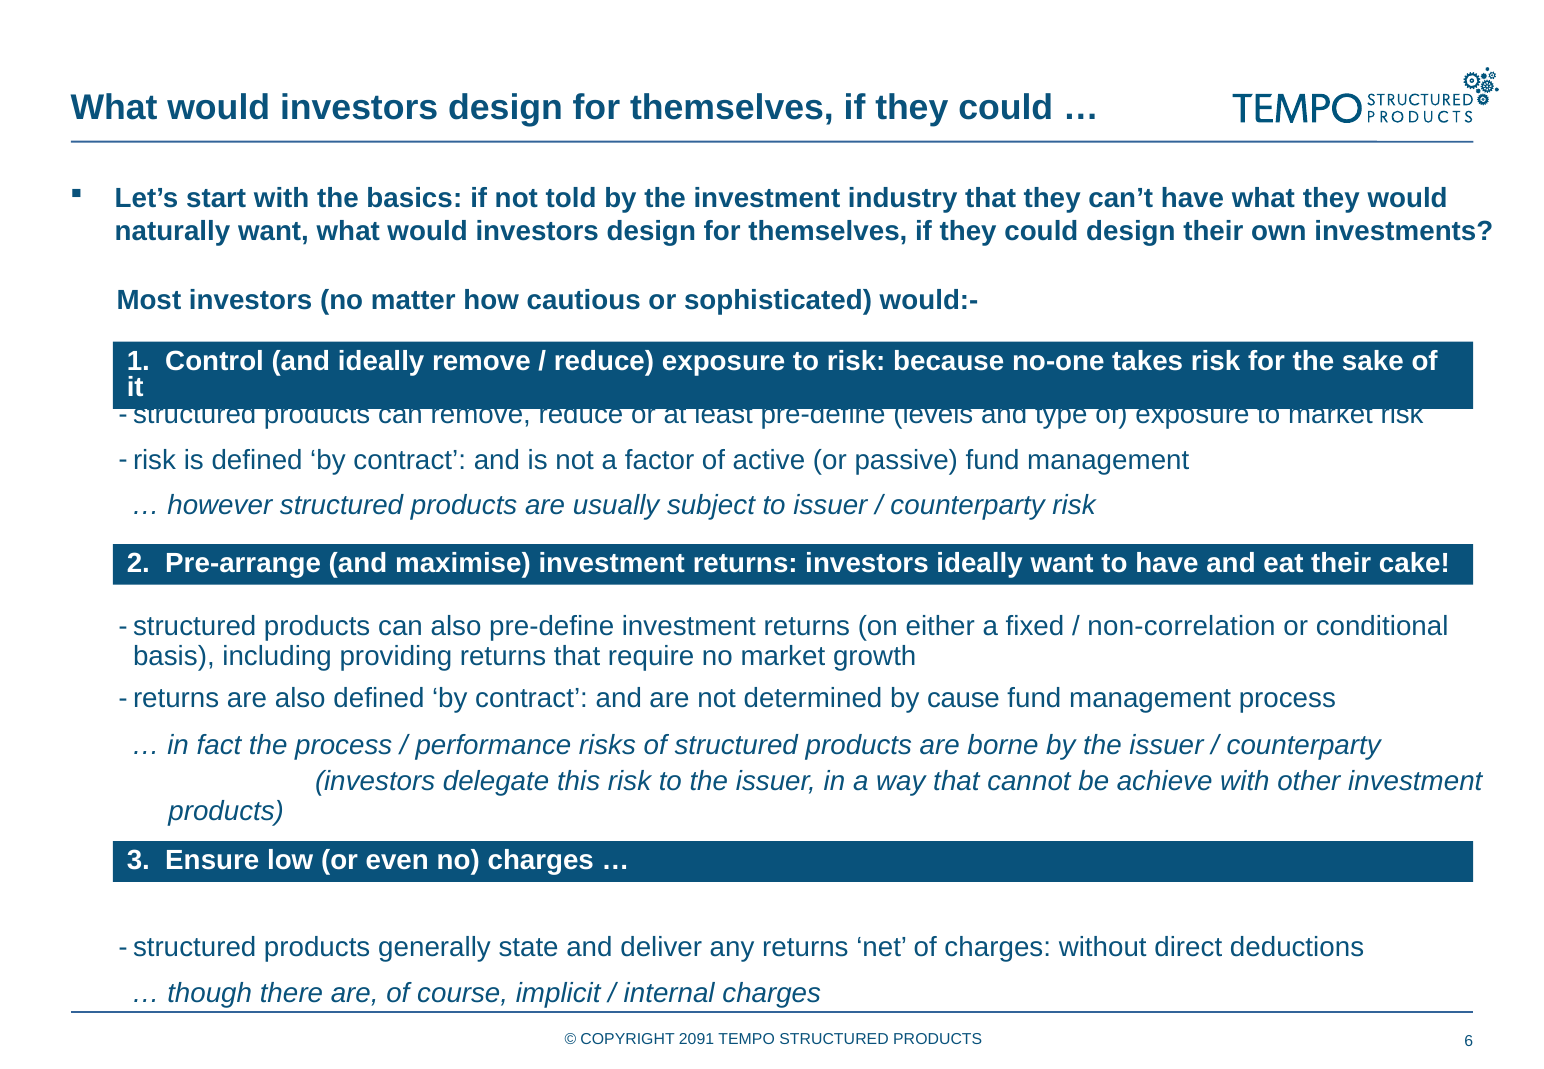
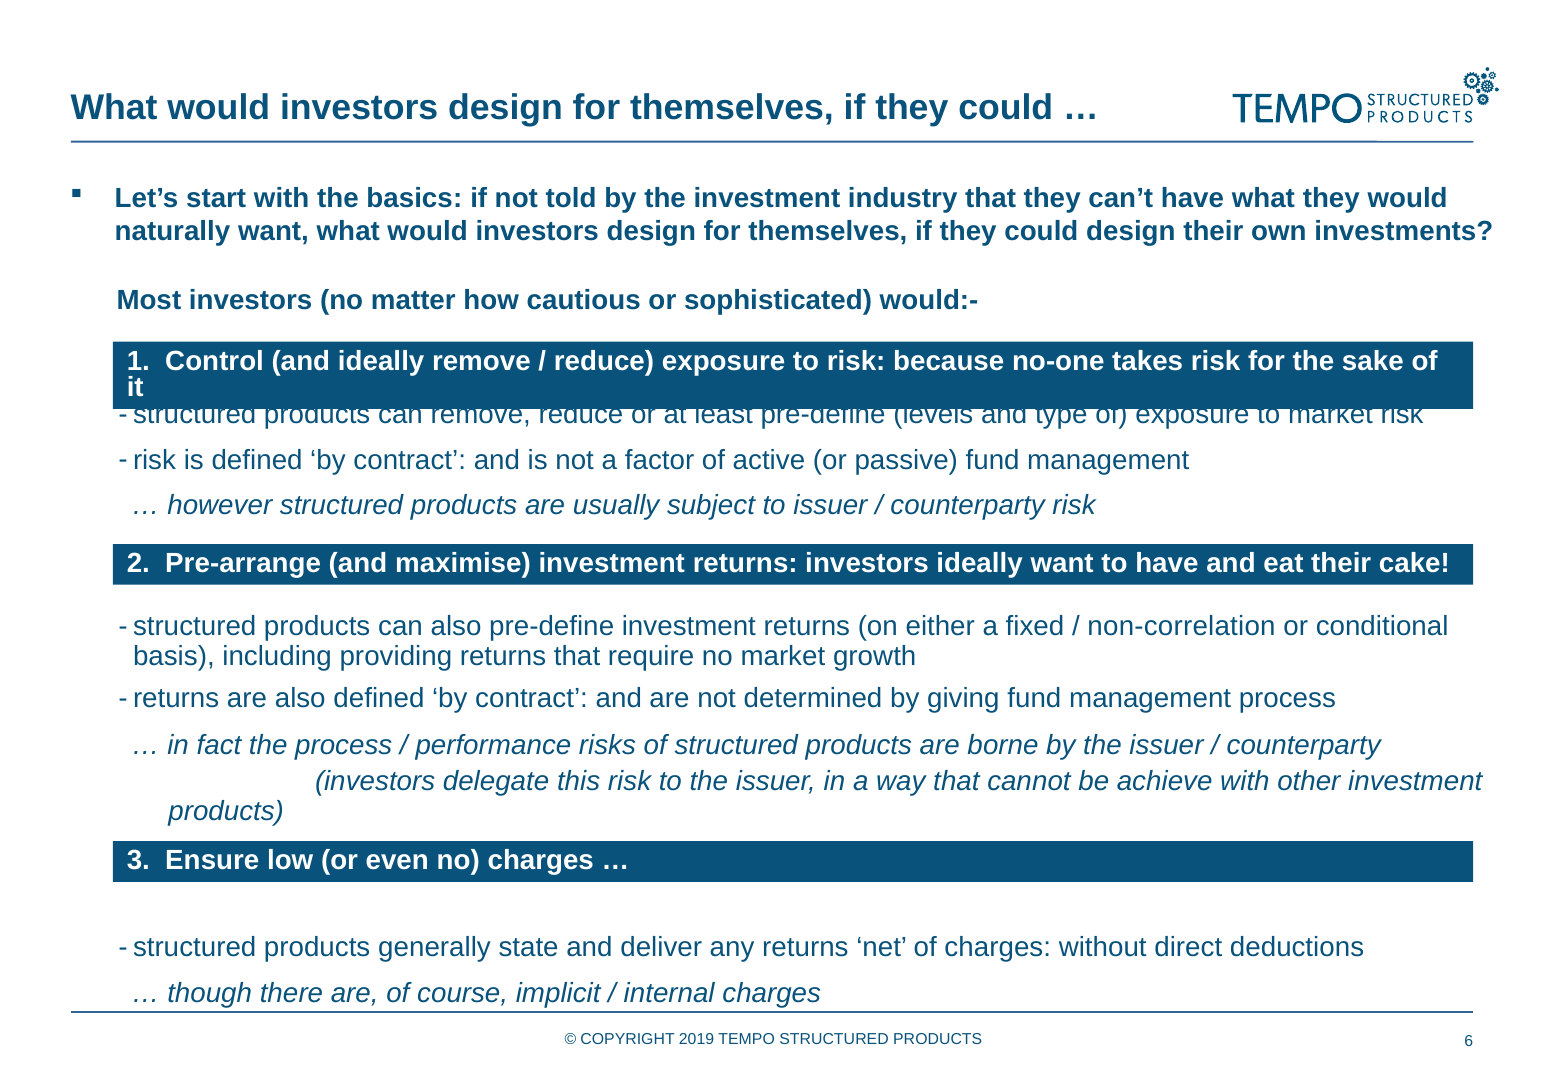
cause: cause -> giving (963, 698)
2091: 2091 -> 2019 (697, 1039)
